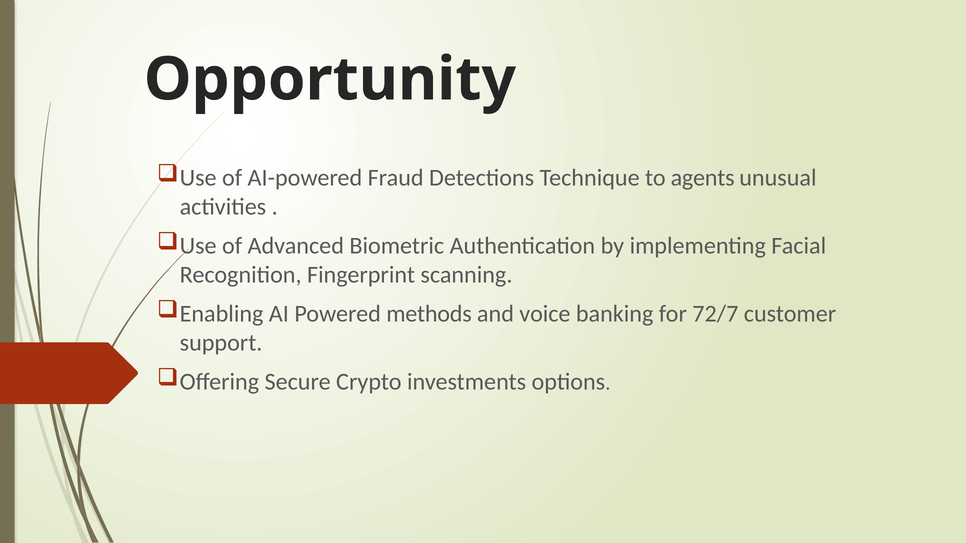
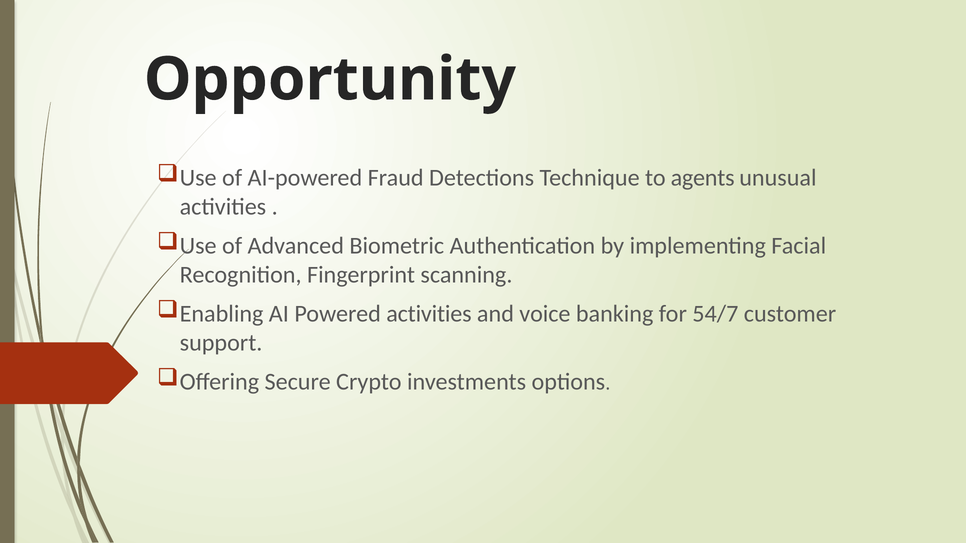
Powered methods: methods -> activities (429, 314)
72/7: 72/7 -> 54/7 (715, 314)
